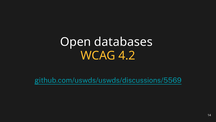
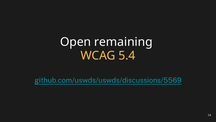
databases: databases -> remaining (123, 42)
4.2: 4.2 -> 5.4 (127, 55)
